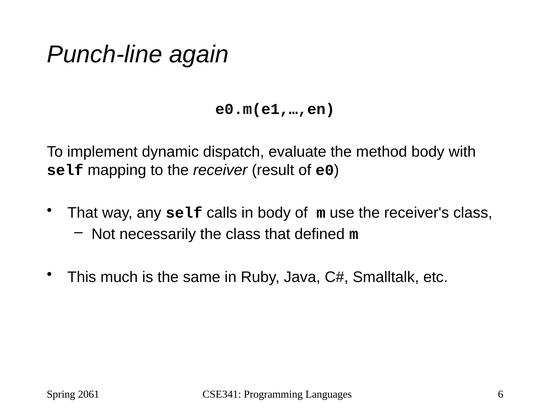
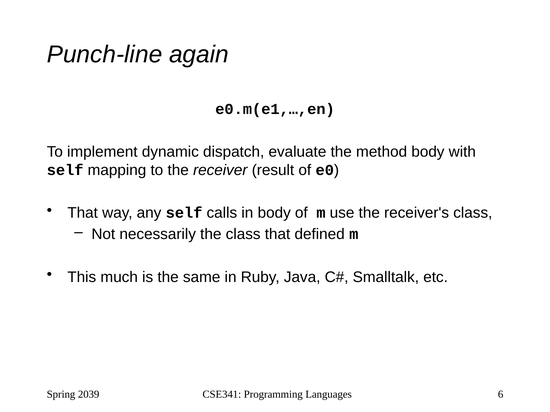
2061: 2061 -> 2039 (89, 395)
